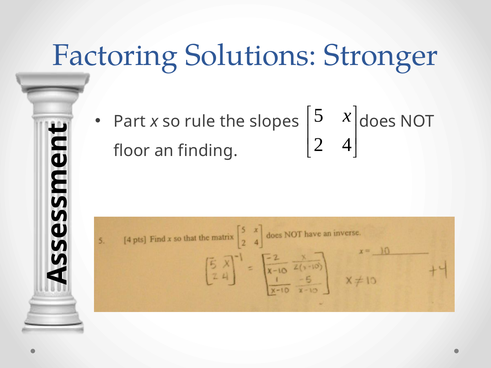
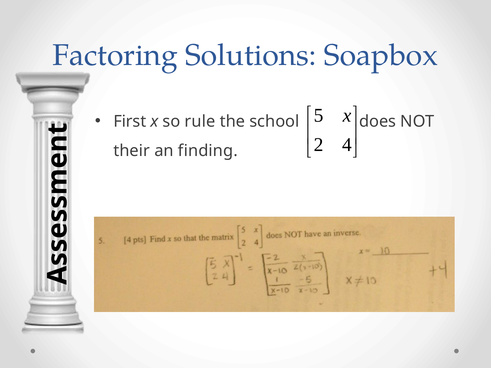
Stronger: Stronger -> Soapbox (381, 55)
Part: Part -> First (130, 121)
slopes: slopes -> school (274, 121)
floor: floor -> their (132, 151)
